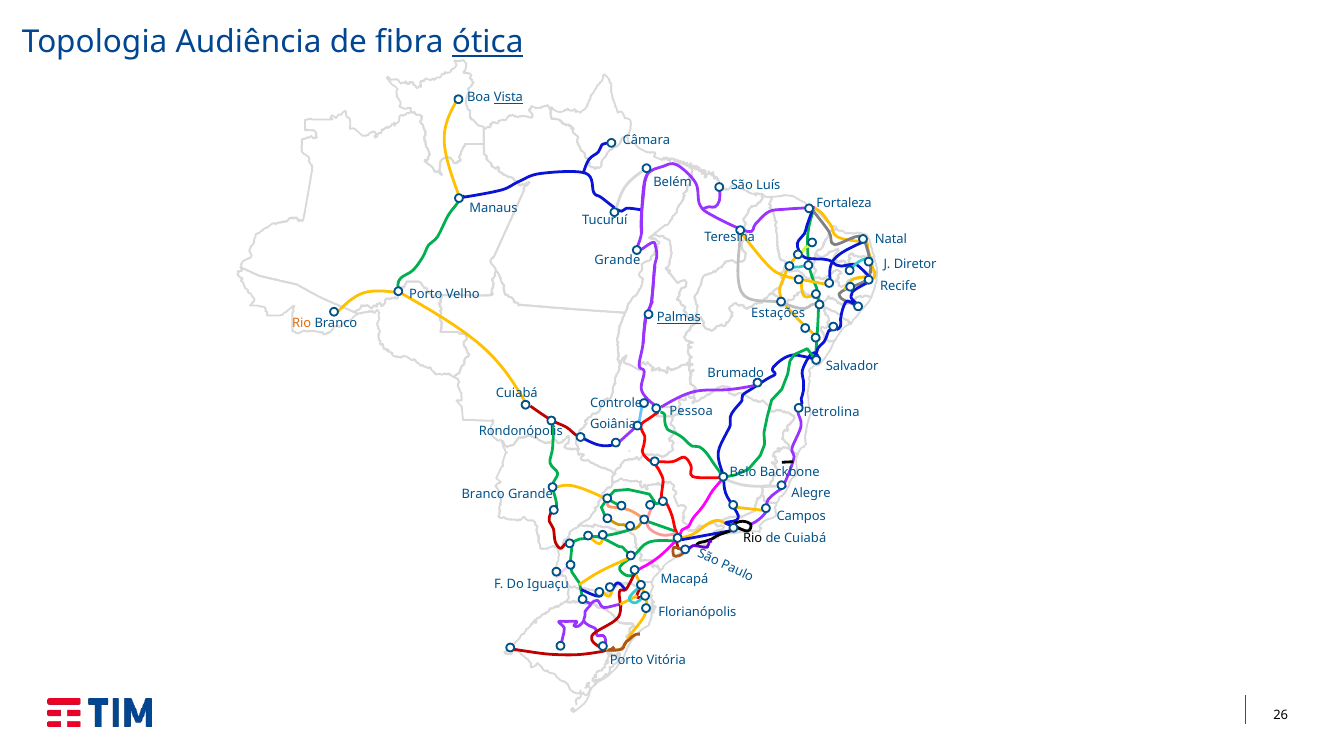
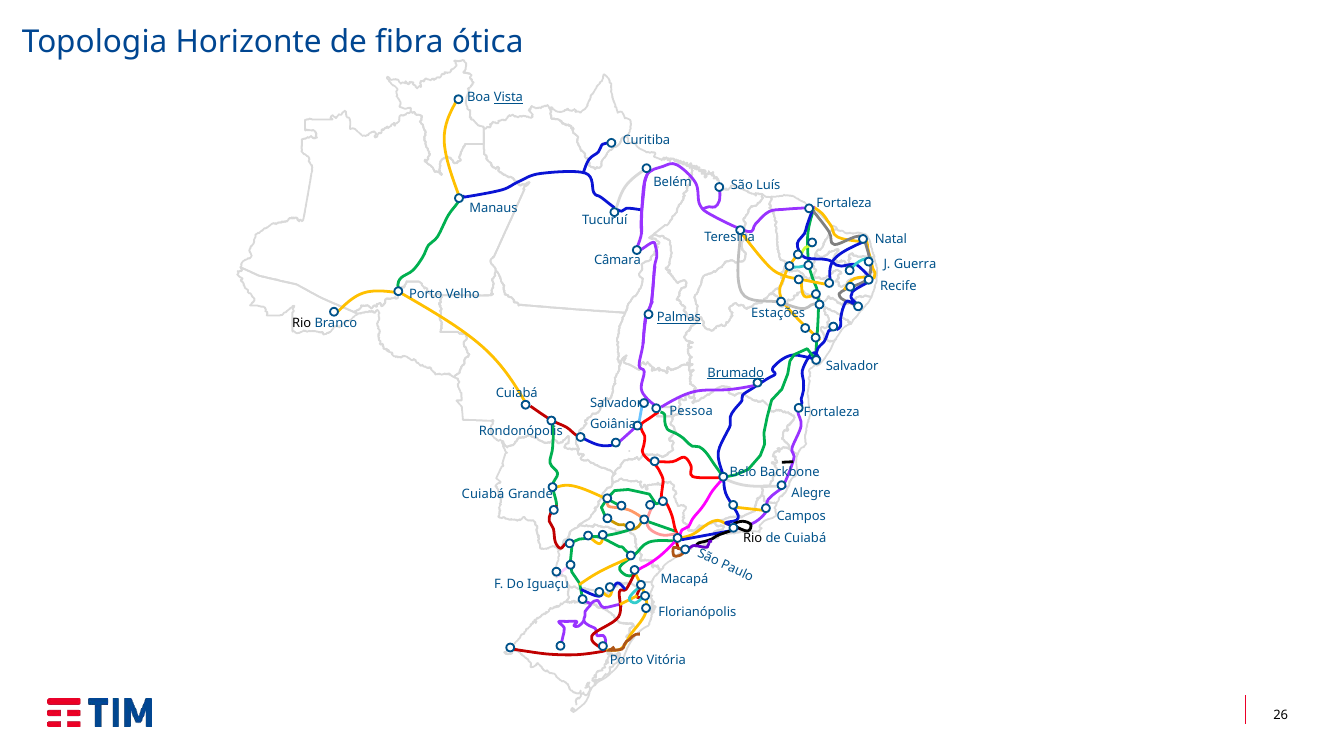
Audiência: Audiência -> Horizonte (249, 42)
ótica underline: present -> none (488, 42)
Câmara: Câmara -> Curitiba (646, 140)
Grande: Grande -> Câmara (617, 261)
Diretor: Diretor -> Guerra (915, 264)
Rio colour: orange -> black (302, 323)
Brumado underline: none -> present (736, 373)
Controle: Controle -> Salvador (616, 404)
Petrolina: Petrolina -> Fortaleza (832, 412)
Branco: Branco -> Cuiabá (483, 495)
